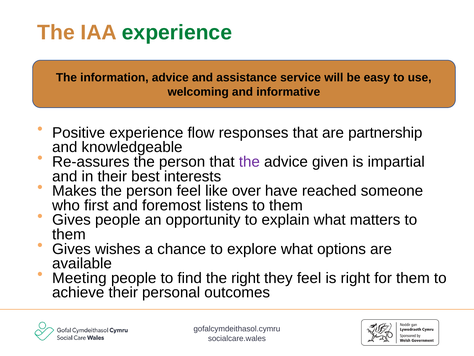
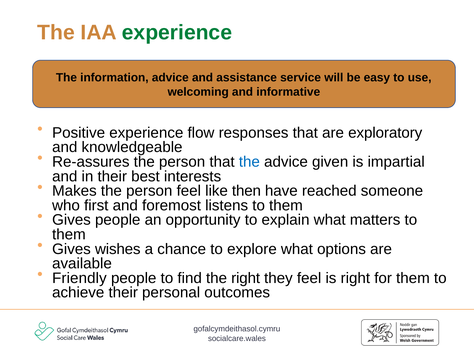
partnership: partnership -> exploratory (385, 133)
the colour: purple -> blue (249, 162)
over: over -> then (246, 191)
Meeting: Meeting -> Friendly (79, 278)
